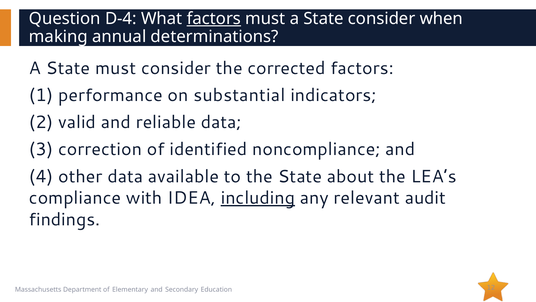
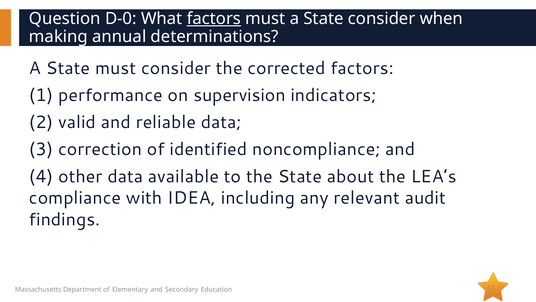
D-4: D-4 -> D-0 (121, 18)
substantial: substantial -> supervision (239, 95)
including underline: present -> none (258, 198)
